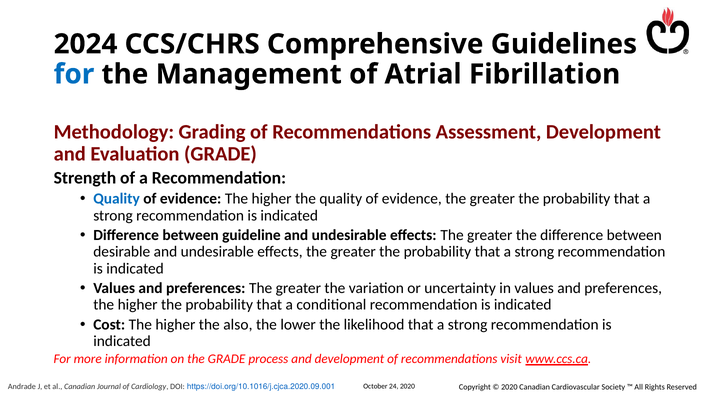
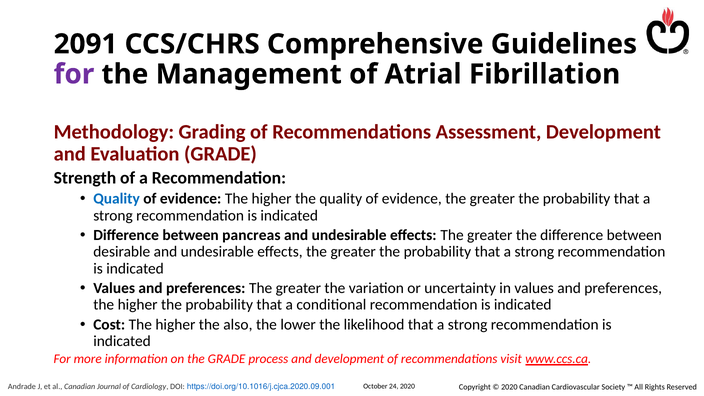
2024: 2024 -> 2091 (86, 44)
for colour: blue -> purple (74, 74)
guideline: guideline -> pancreas (251, 235)
